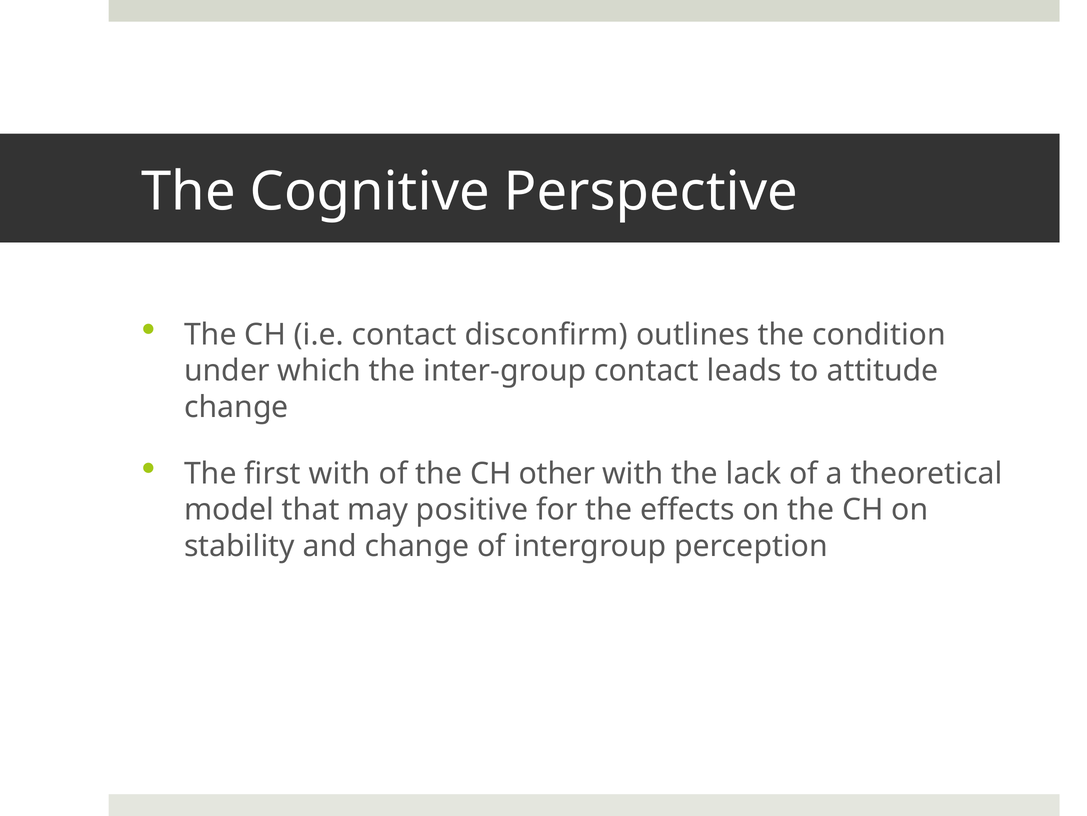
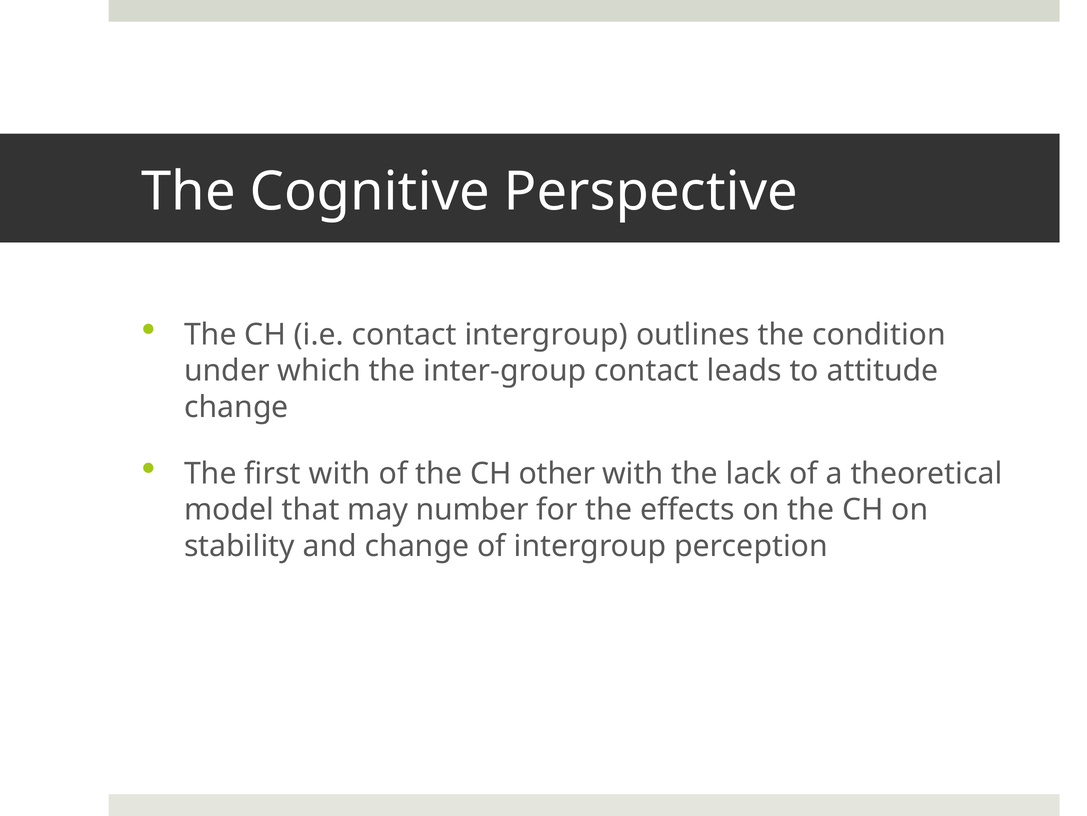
contact disconfirm: disconfirm -> intergroup (546, 334)
positive: positive -> number (472, 509)
